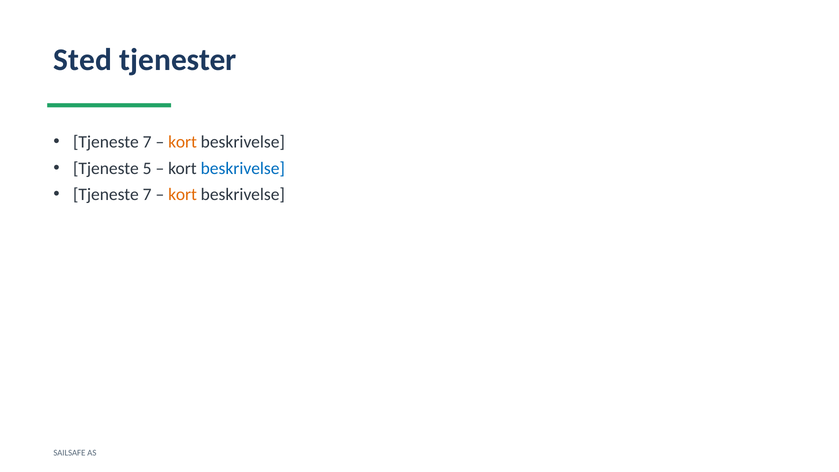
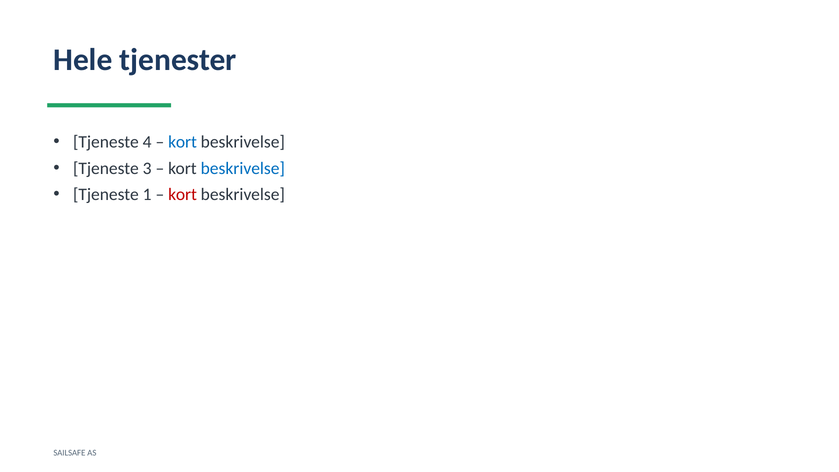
Sted: Sted -> Hele (83, 60)
7: 7 -> 4 (147, 142)
kort colour: orange -> blue (183, 142)
5: 5 -> 3 (147, 168)
7: 7 -> 1 (147, 195)
kort colour: orange -> red (183, 195)
